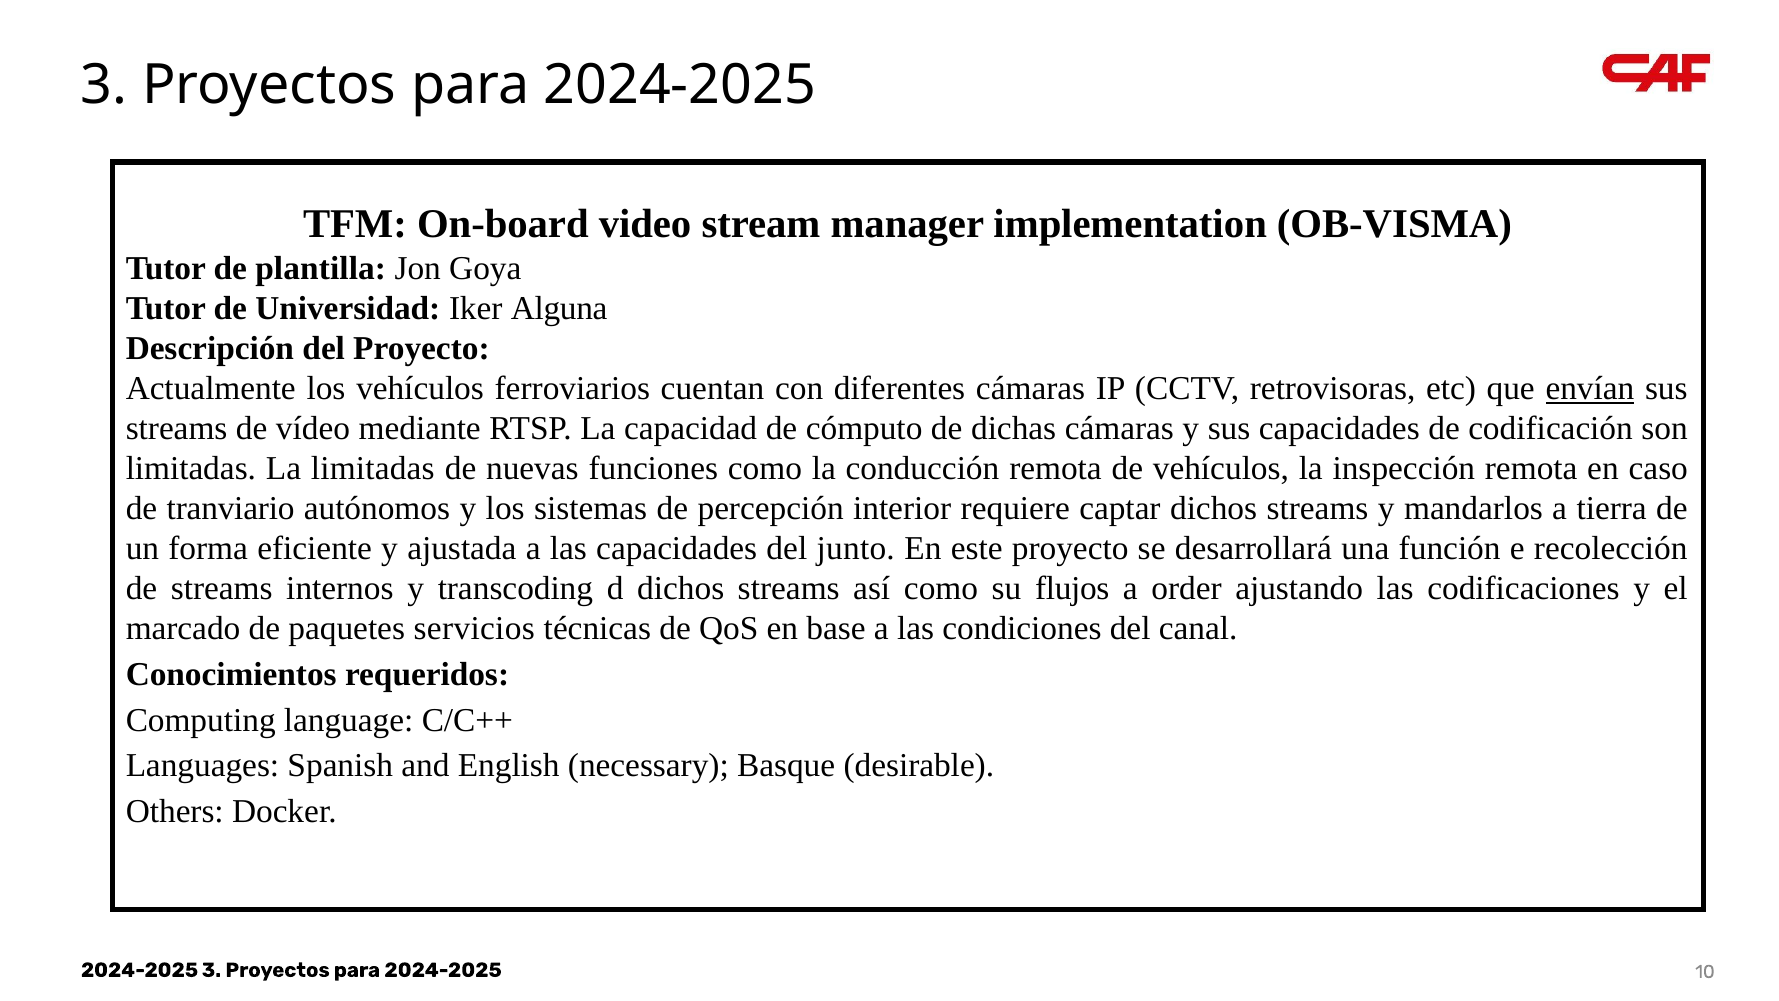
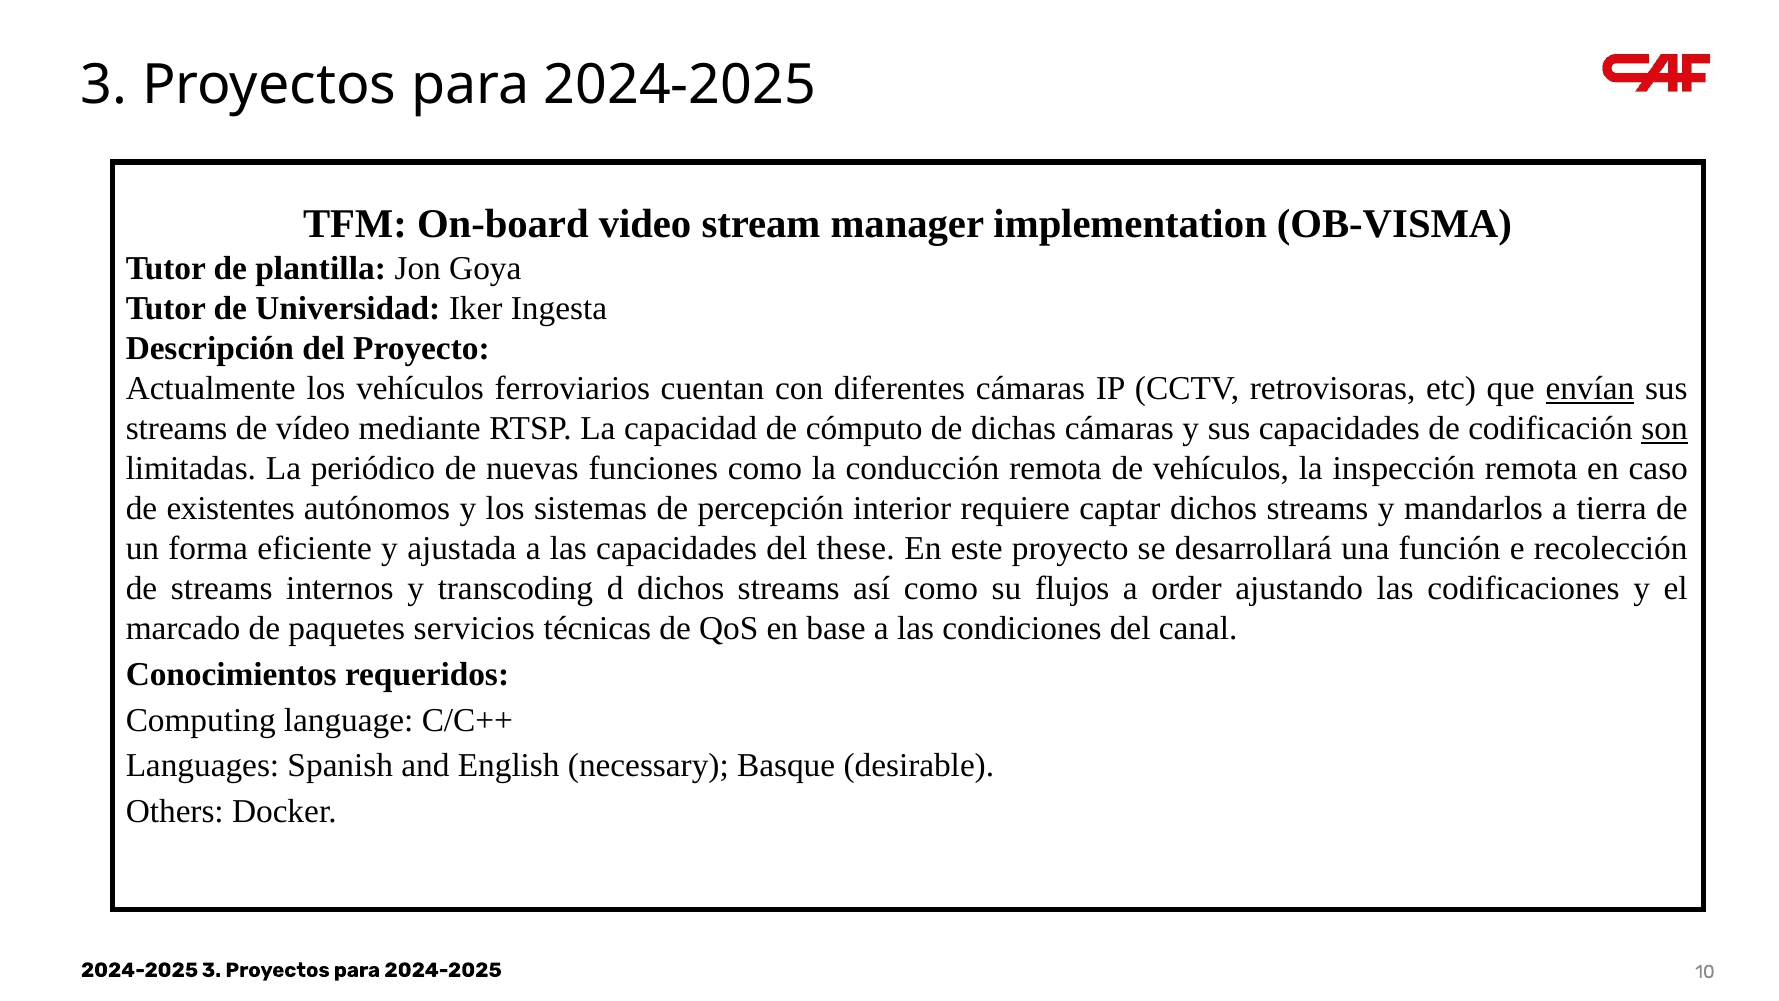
Alguna: Alguna -> Ingesta (559, 308)
son underline: none -> present (1665, 428)
La limitadas: limitadas -> periódico (373, 468)
tranviario: tranviario -> existentes (231, 509)
junto: junto -> these (856, 549)
